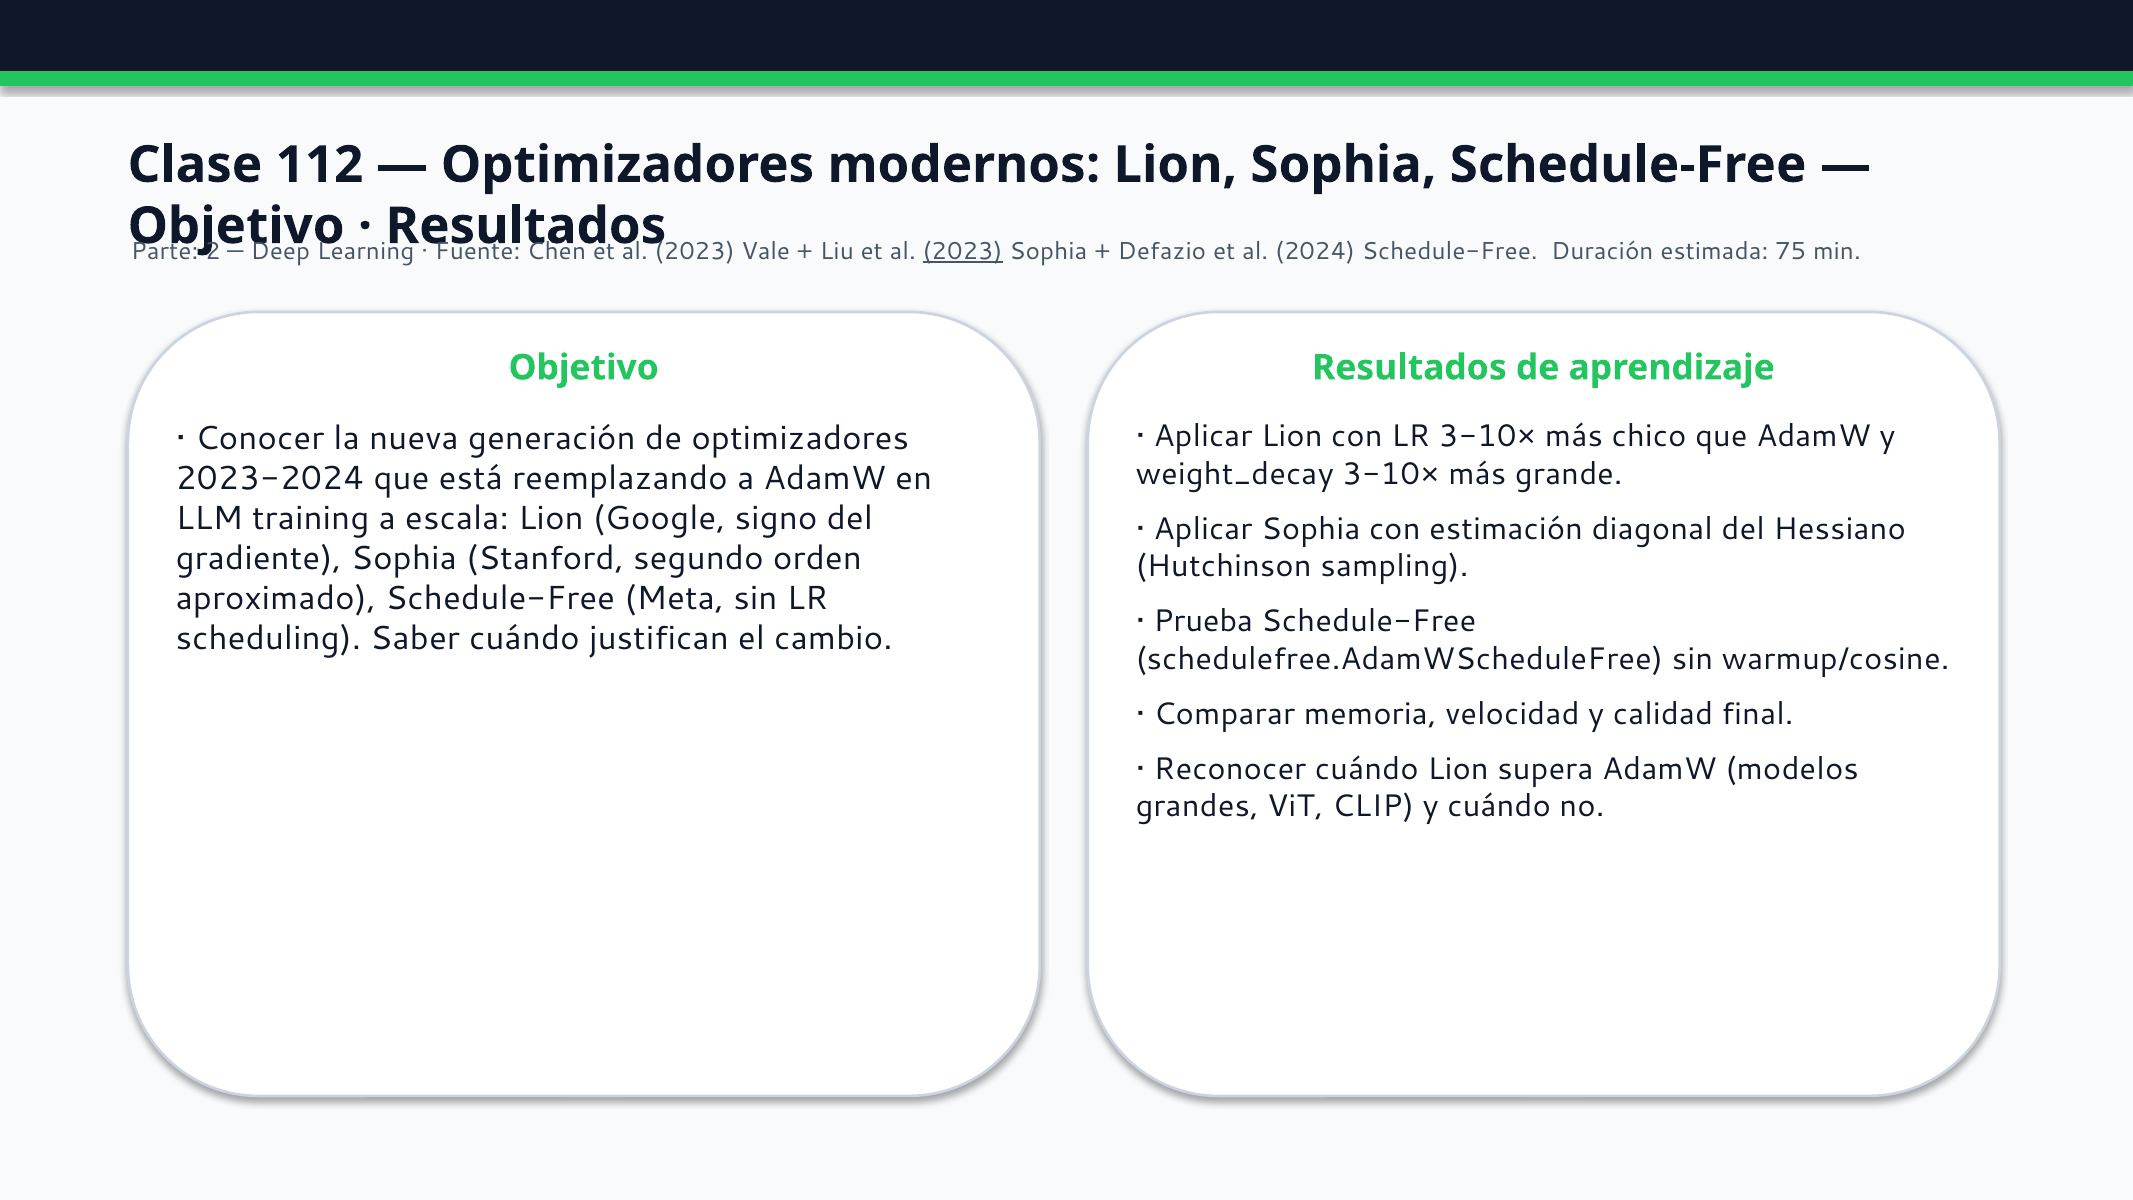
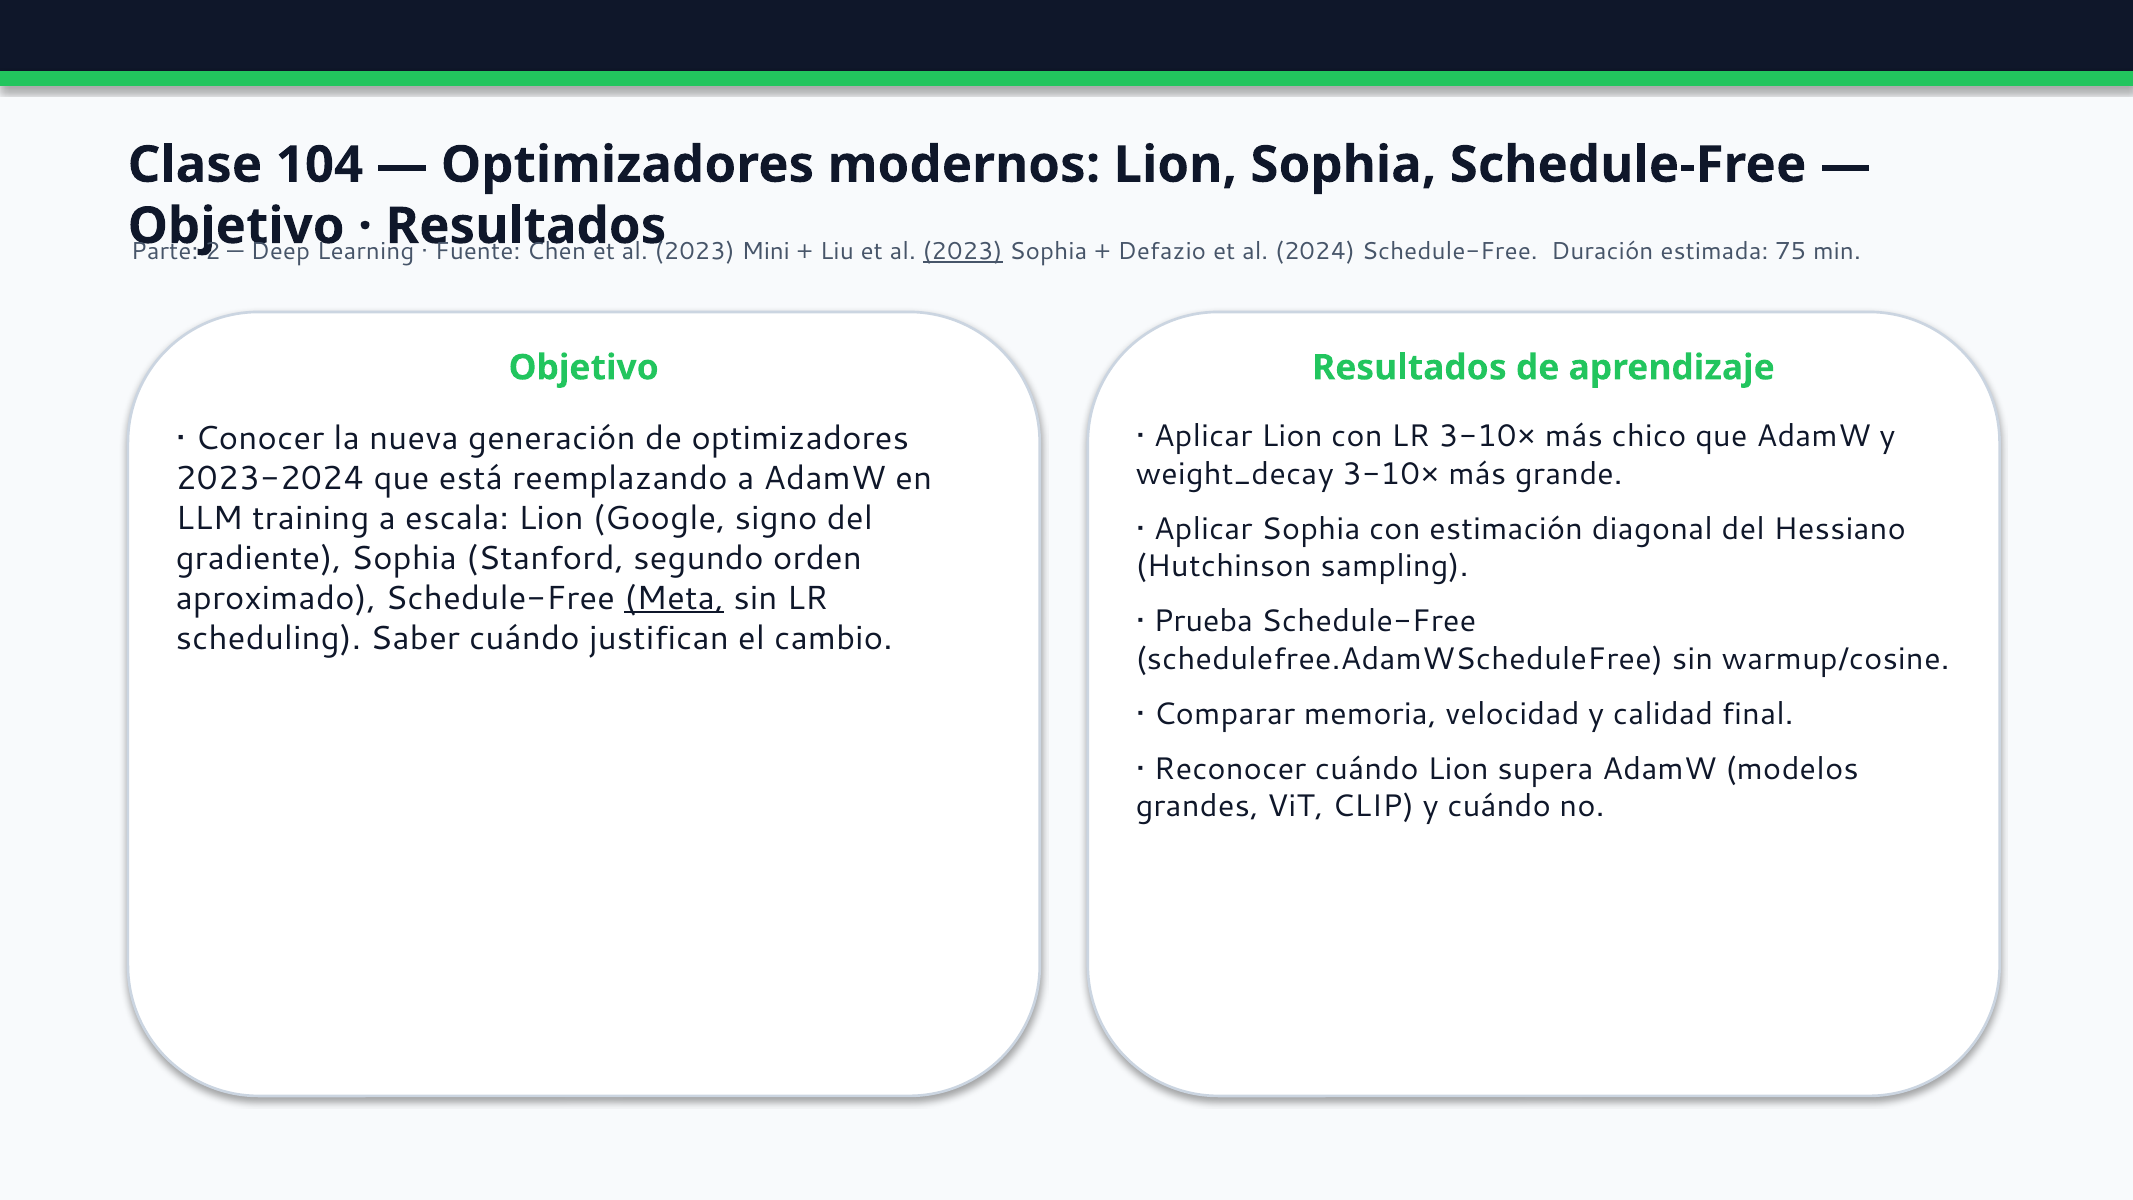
112: 112 -> 104 (319, 165)
Vale: Vale -> Mini (766, 251)
Meta underline: none -> present (674, 598)
